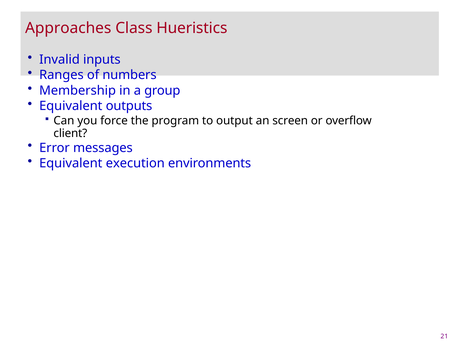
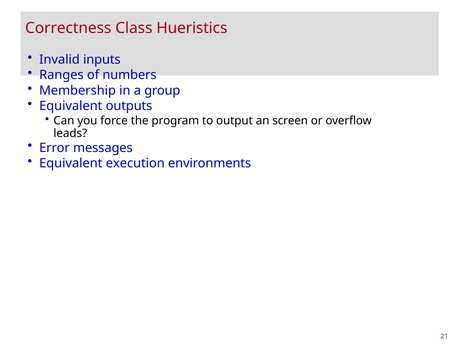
Approaches: Approaches -> Correctness (68, 28)
client: client -> leads (70, 133)
